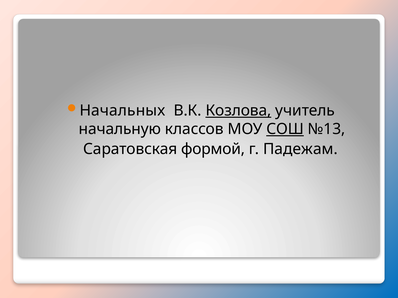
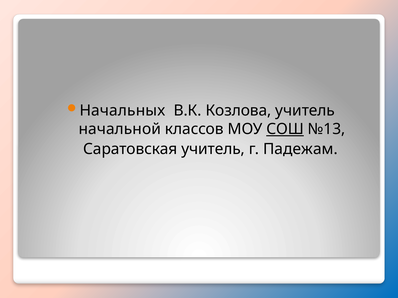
Козлова underline: present -> none (238, 111)
начальную: начальную -> начальной (120, 129)
Саратовская формой: формой -> учитель (213, 149)
